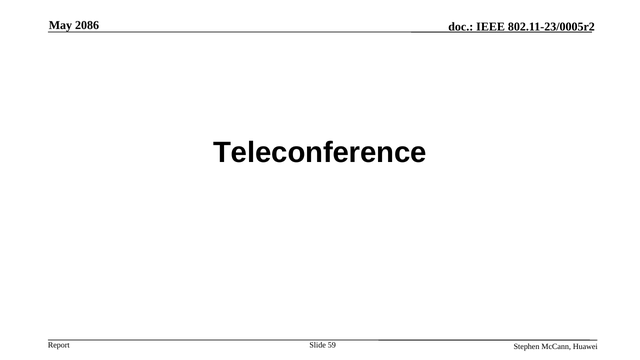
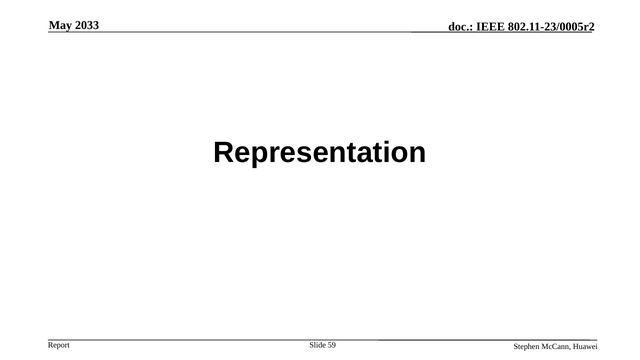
2086: 2086 -> 2033 (87, 25)
Teleconference: Teleconference -> Representation (320, 152)
